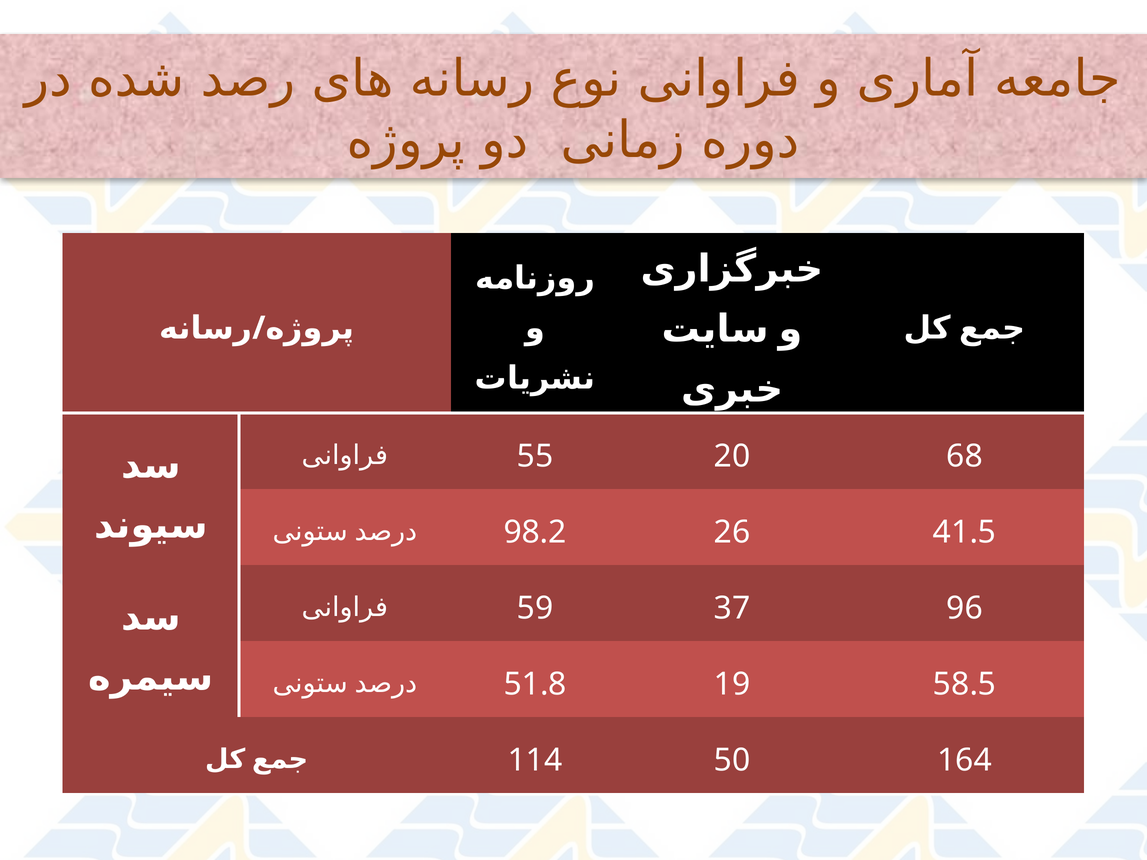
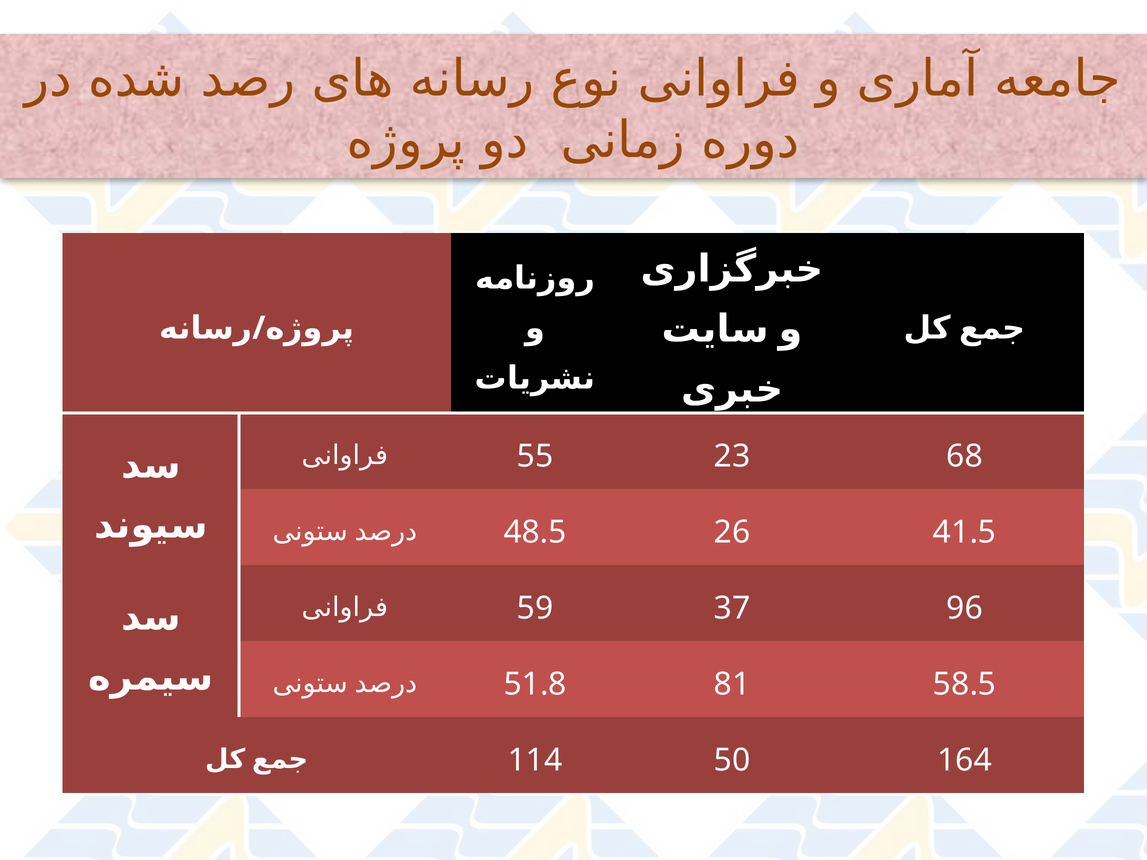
20: 20 -> 23 (732, 456)
98.2: 98.2 -> 48.5 (535, 532)
19: 19 -> 81 (732, 684)
